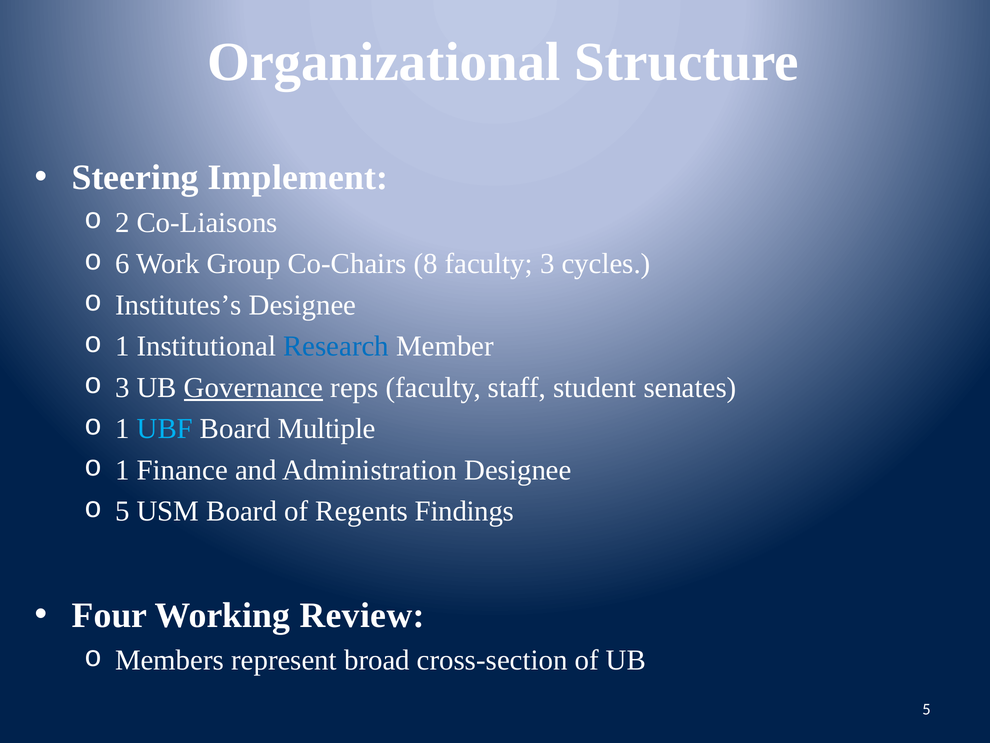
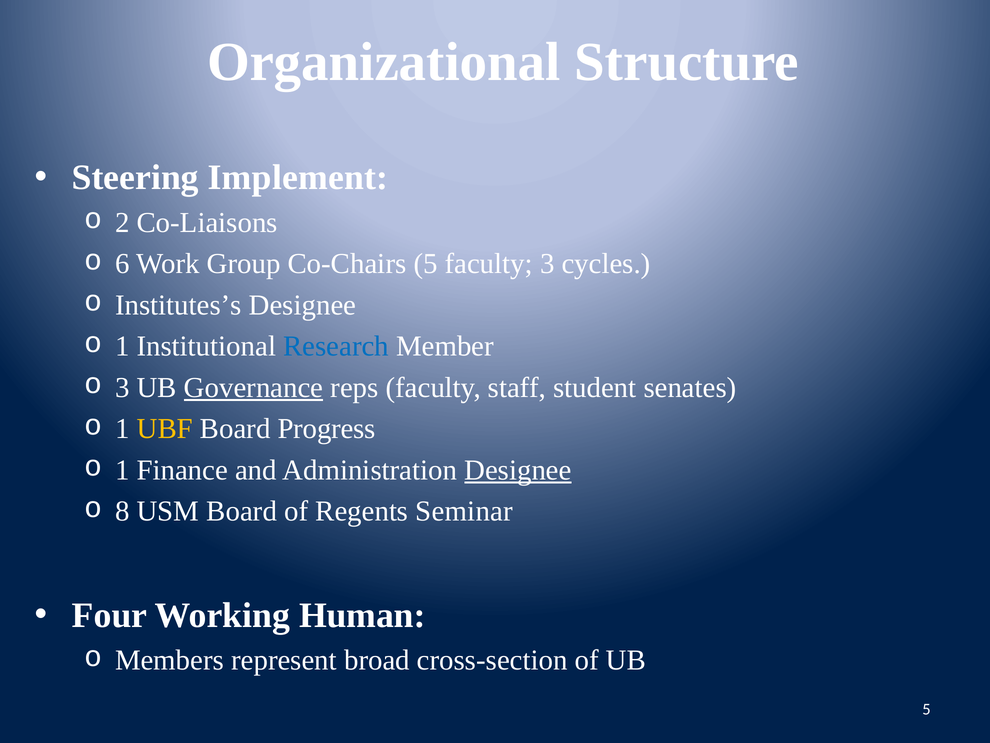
Co-Chairs 8: 8 -> 5 (426, 264)
UBF colour: light blue -> yellow (165, 429)
Multiple: Multiple -> Progress (327, 429)
Designee underline: none -> present (518, 470)
5: 5 -> 8 (122, 511)
Findings: Findings -> Seminar (464, 511)
Review: Review -> Human (362, 615)
